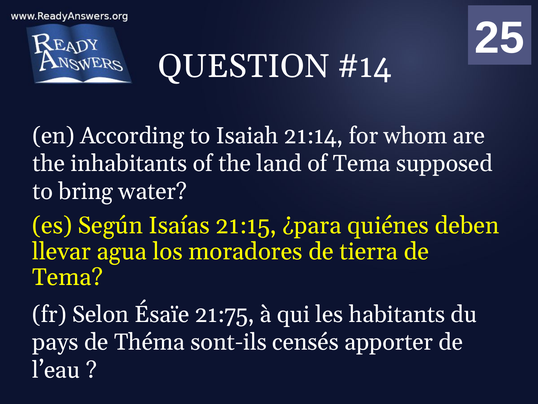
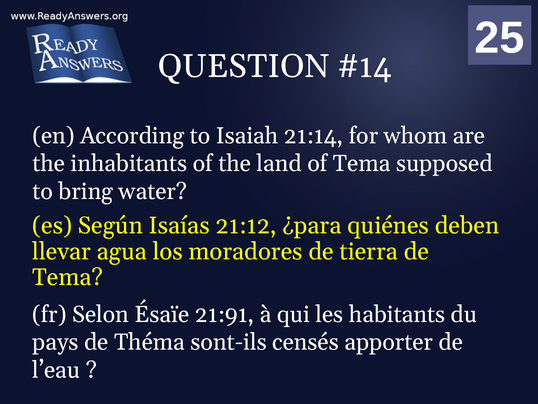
21:15: 21:15 -> 21:12 (246, 225)
21:75: 21:75 -> 21:91 (224, 314)
